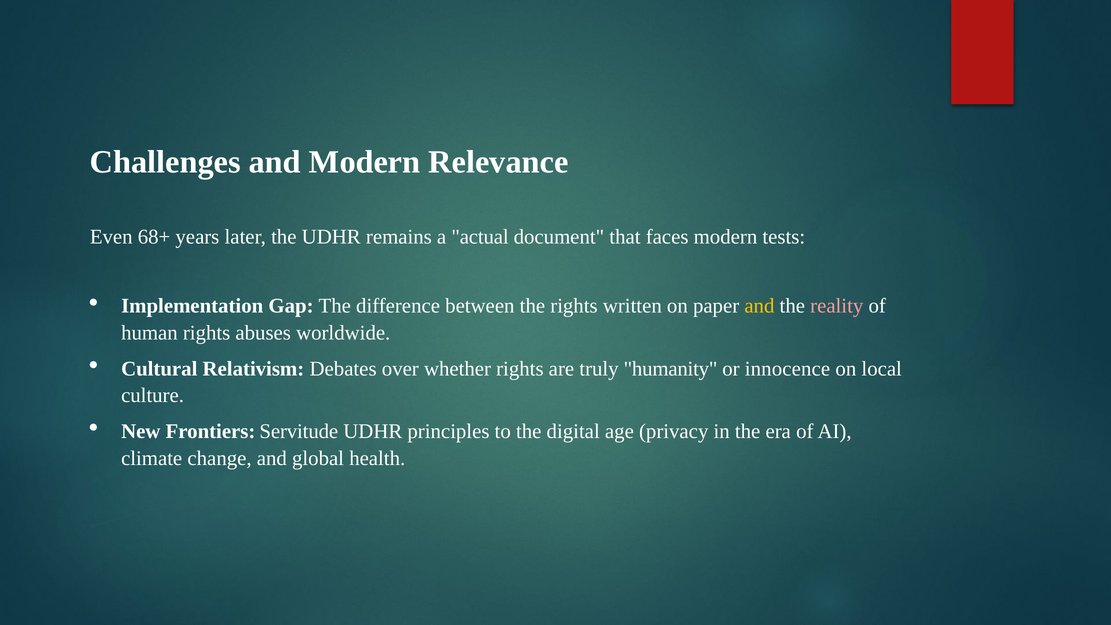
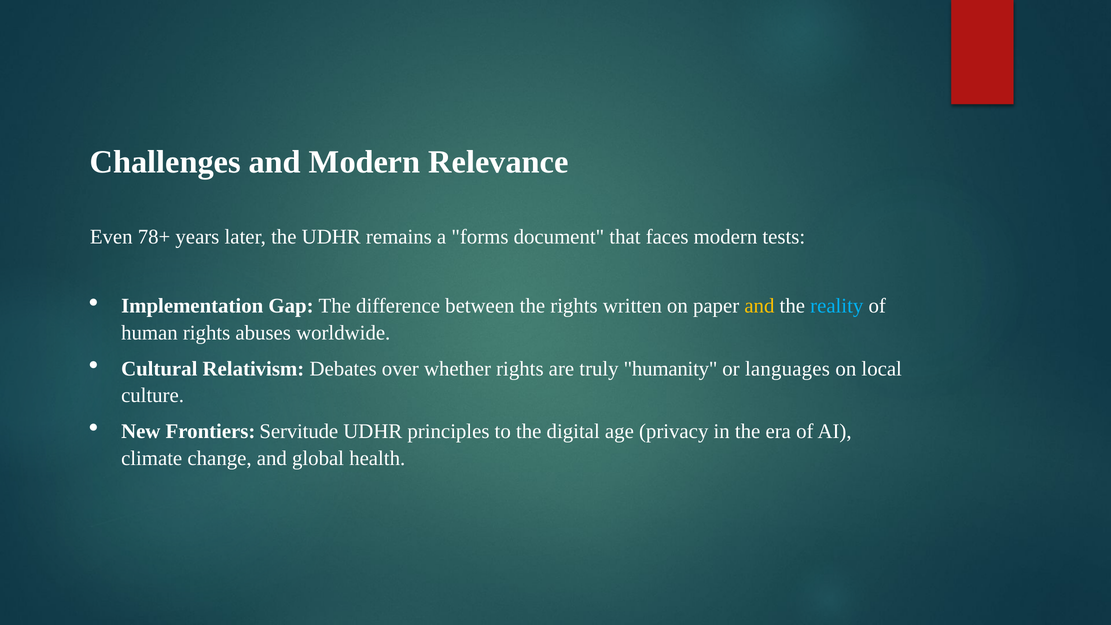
68+: 68+ -> 78+ (154, 237)
actual: actual -> forms (480, 237)
reality colour: pink -> light blue (837, 306)
innocence: innocence -> languages (787, 369)
